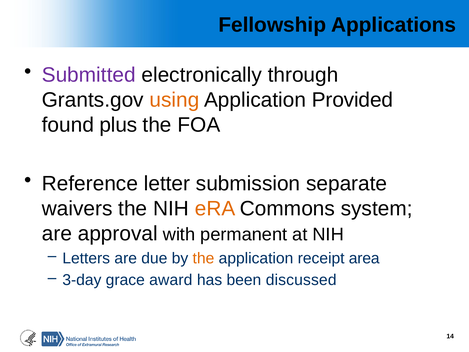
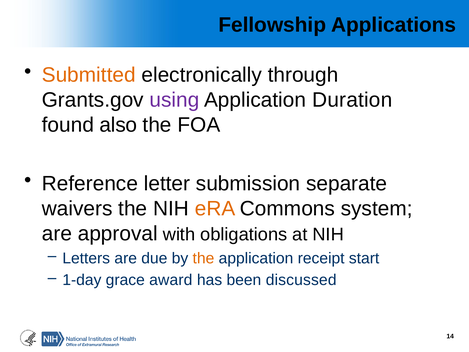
Submitted colour: purple -> orange (89, 75)
using colour: orange -> purple (174, 100)
Provided: Provided -> Duration (352, 100)
plus: plus -> also (118, 125)
permanent: permanent -> obligations (244, 234)
area: area -> start (364, 258)
3-day: 3-day -> 1-day (82, 280)
